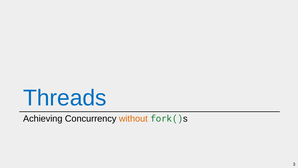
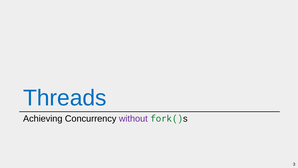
without colour: orange -> purple (133, 118)
